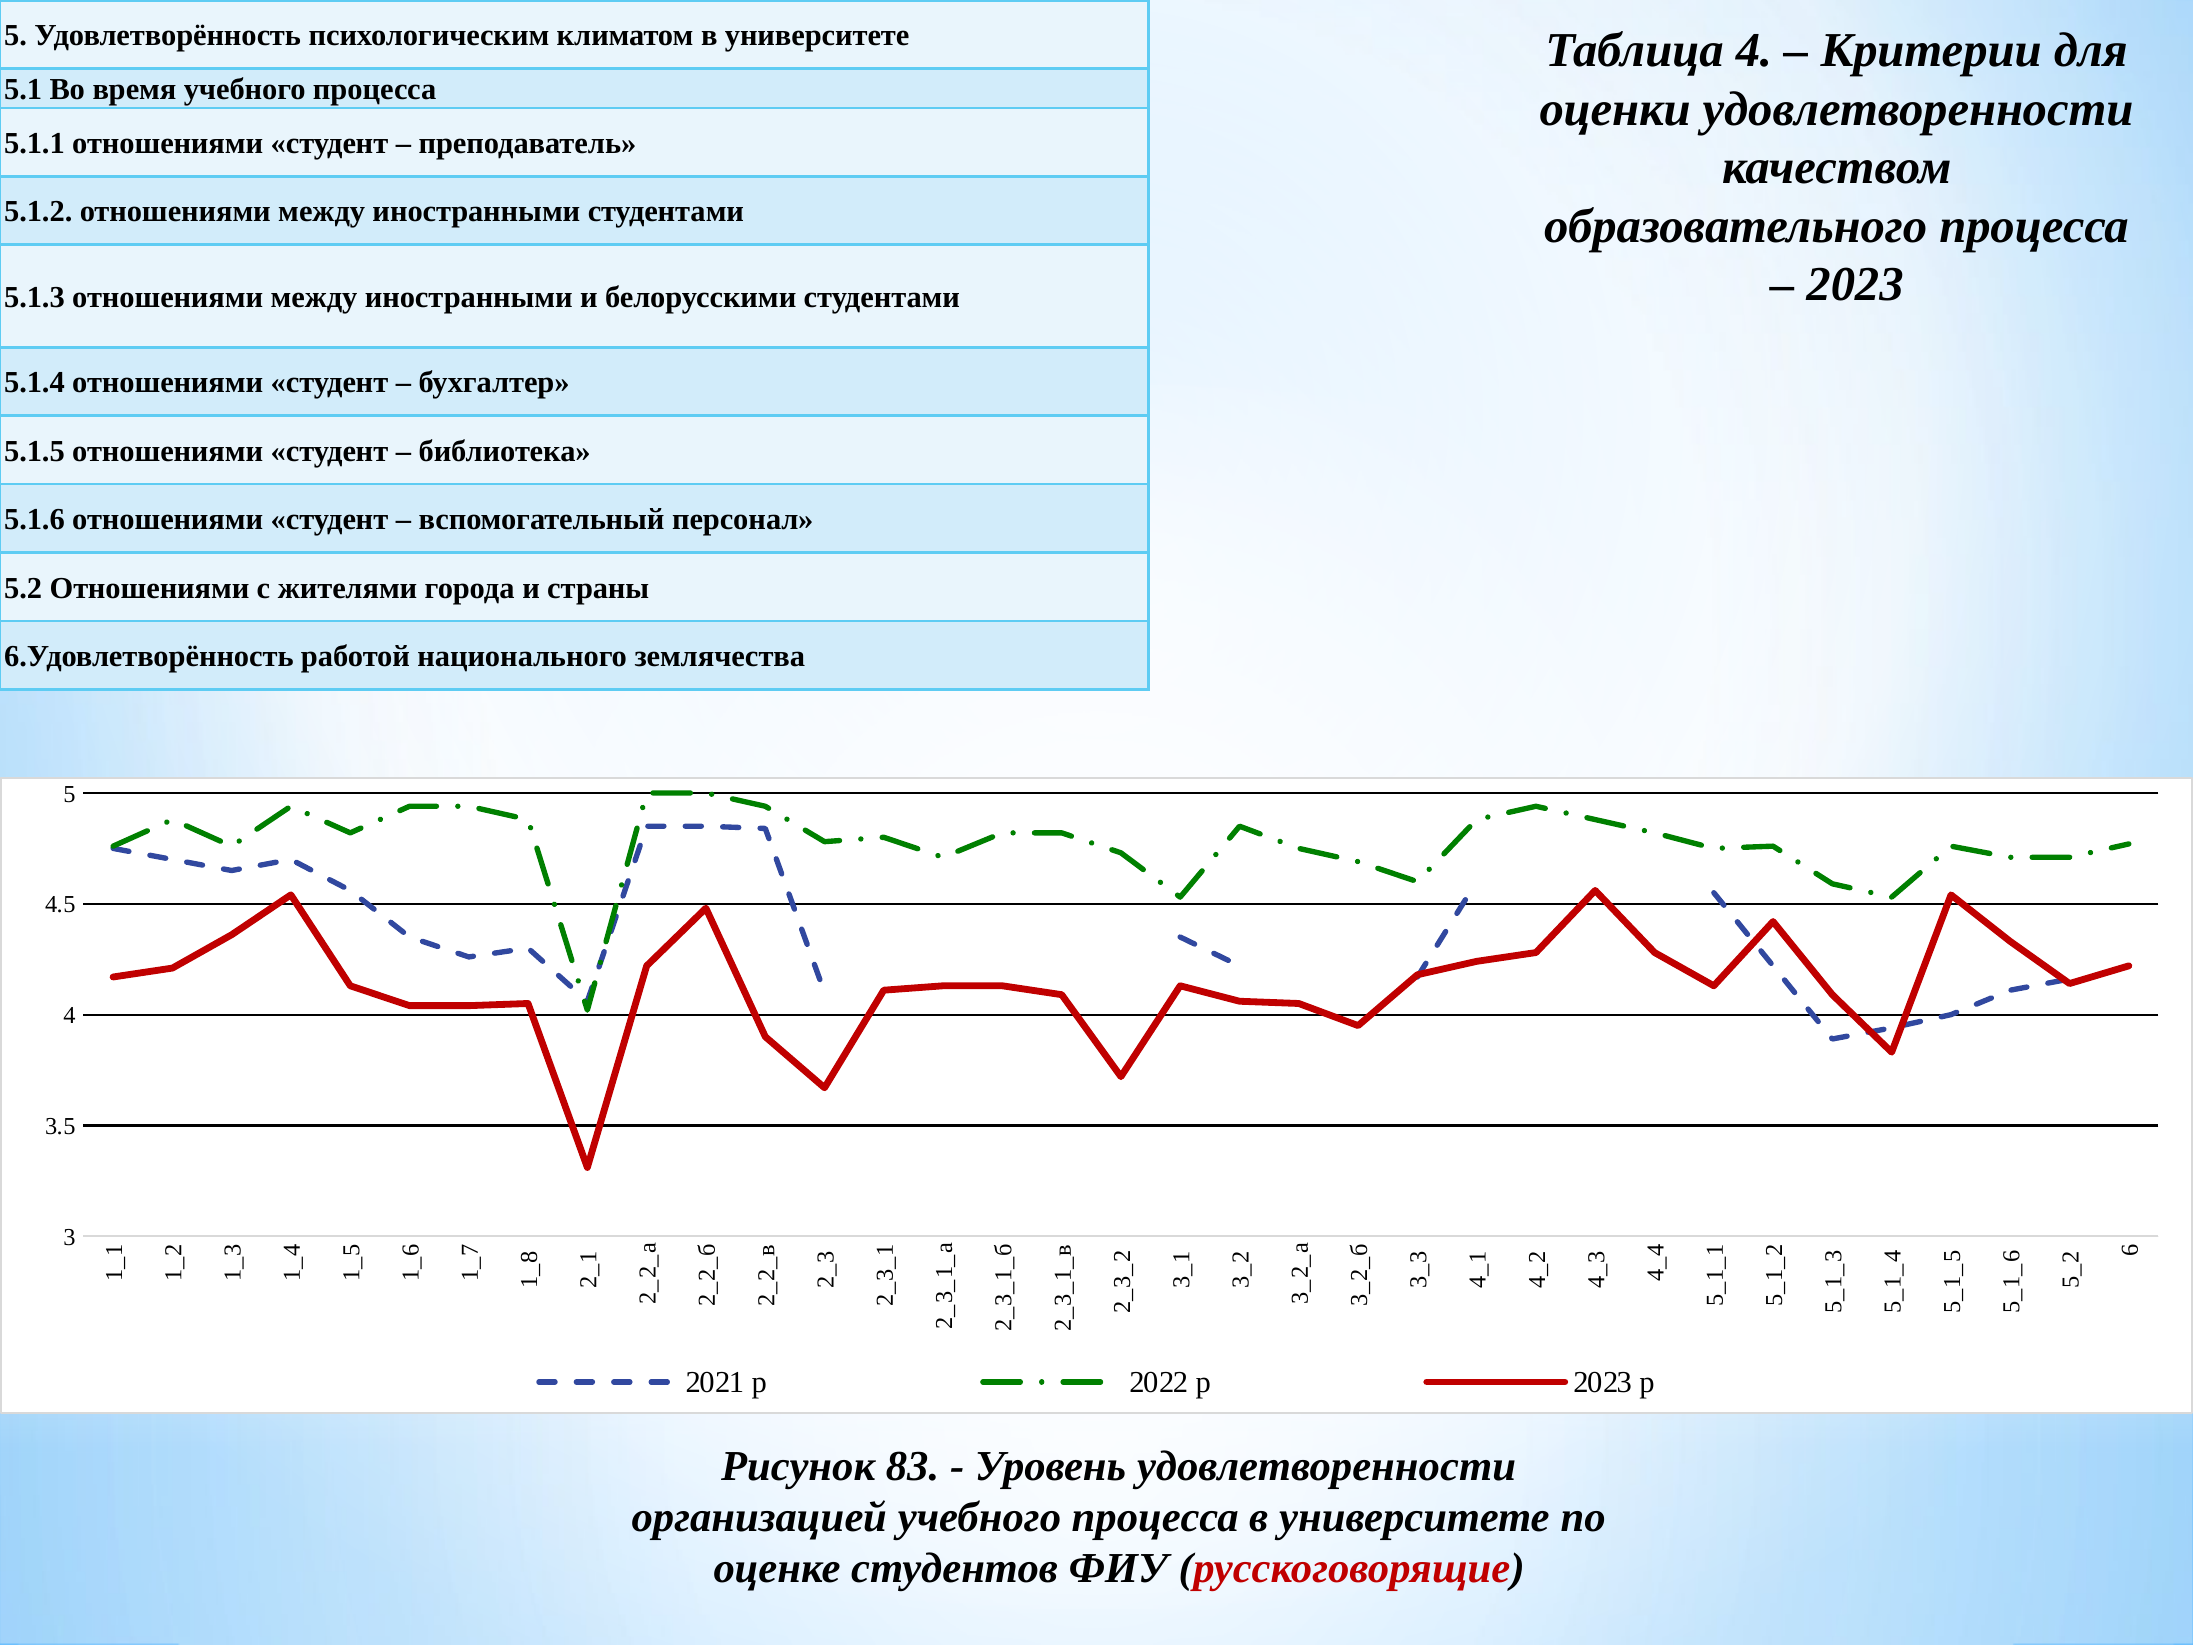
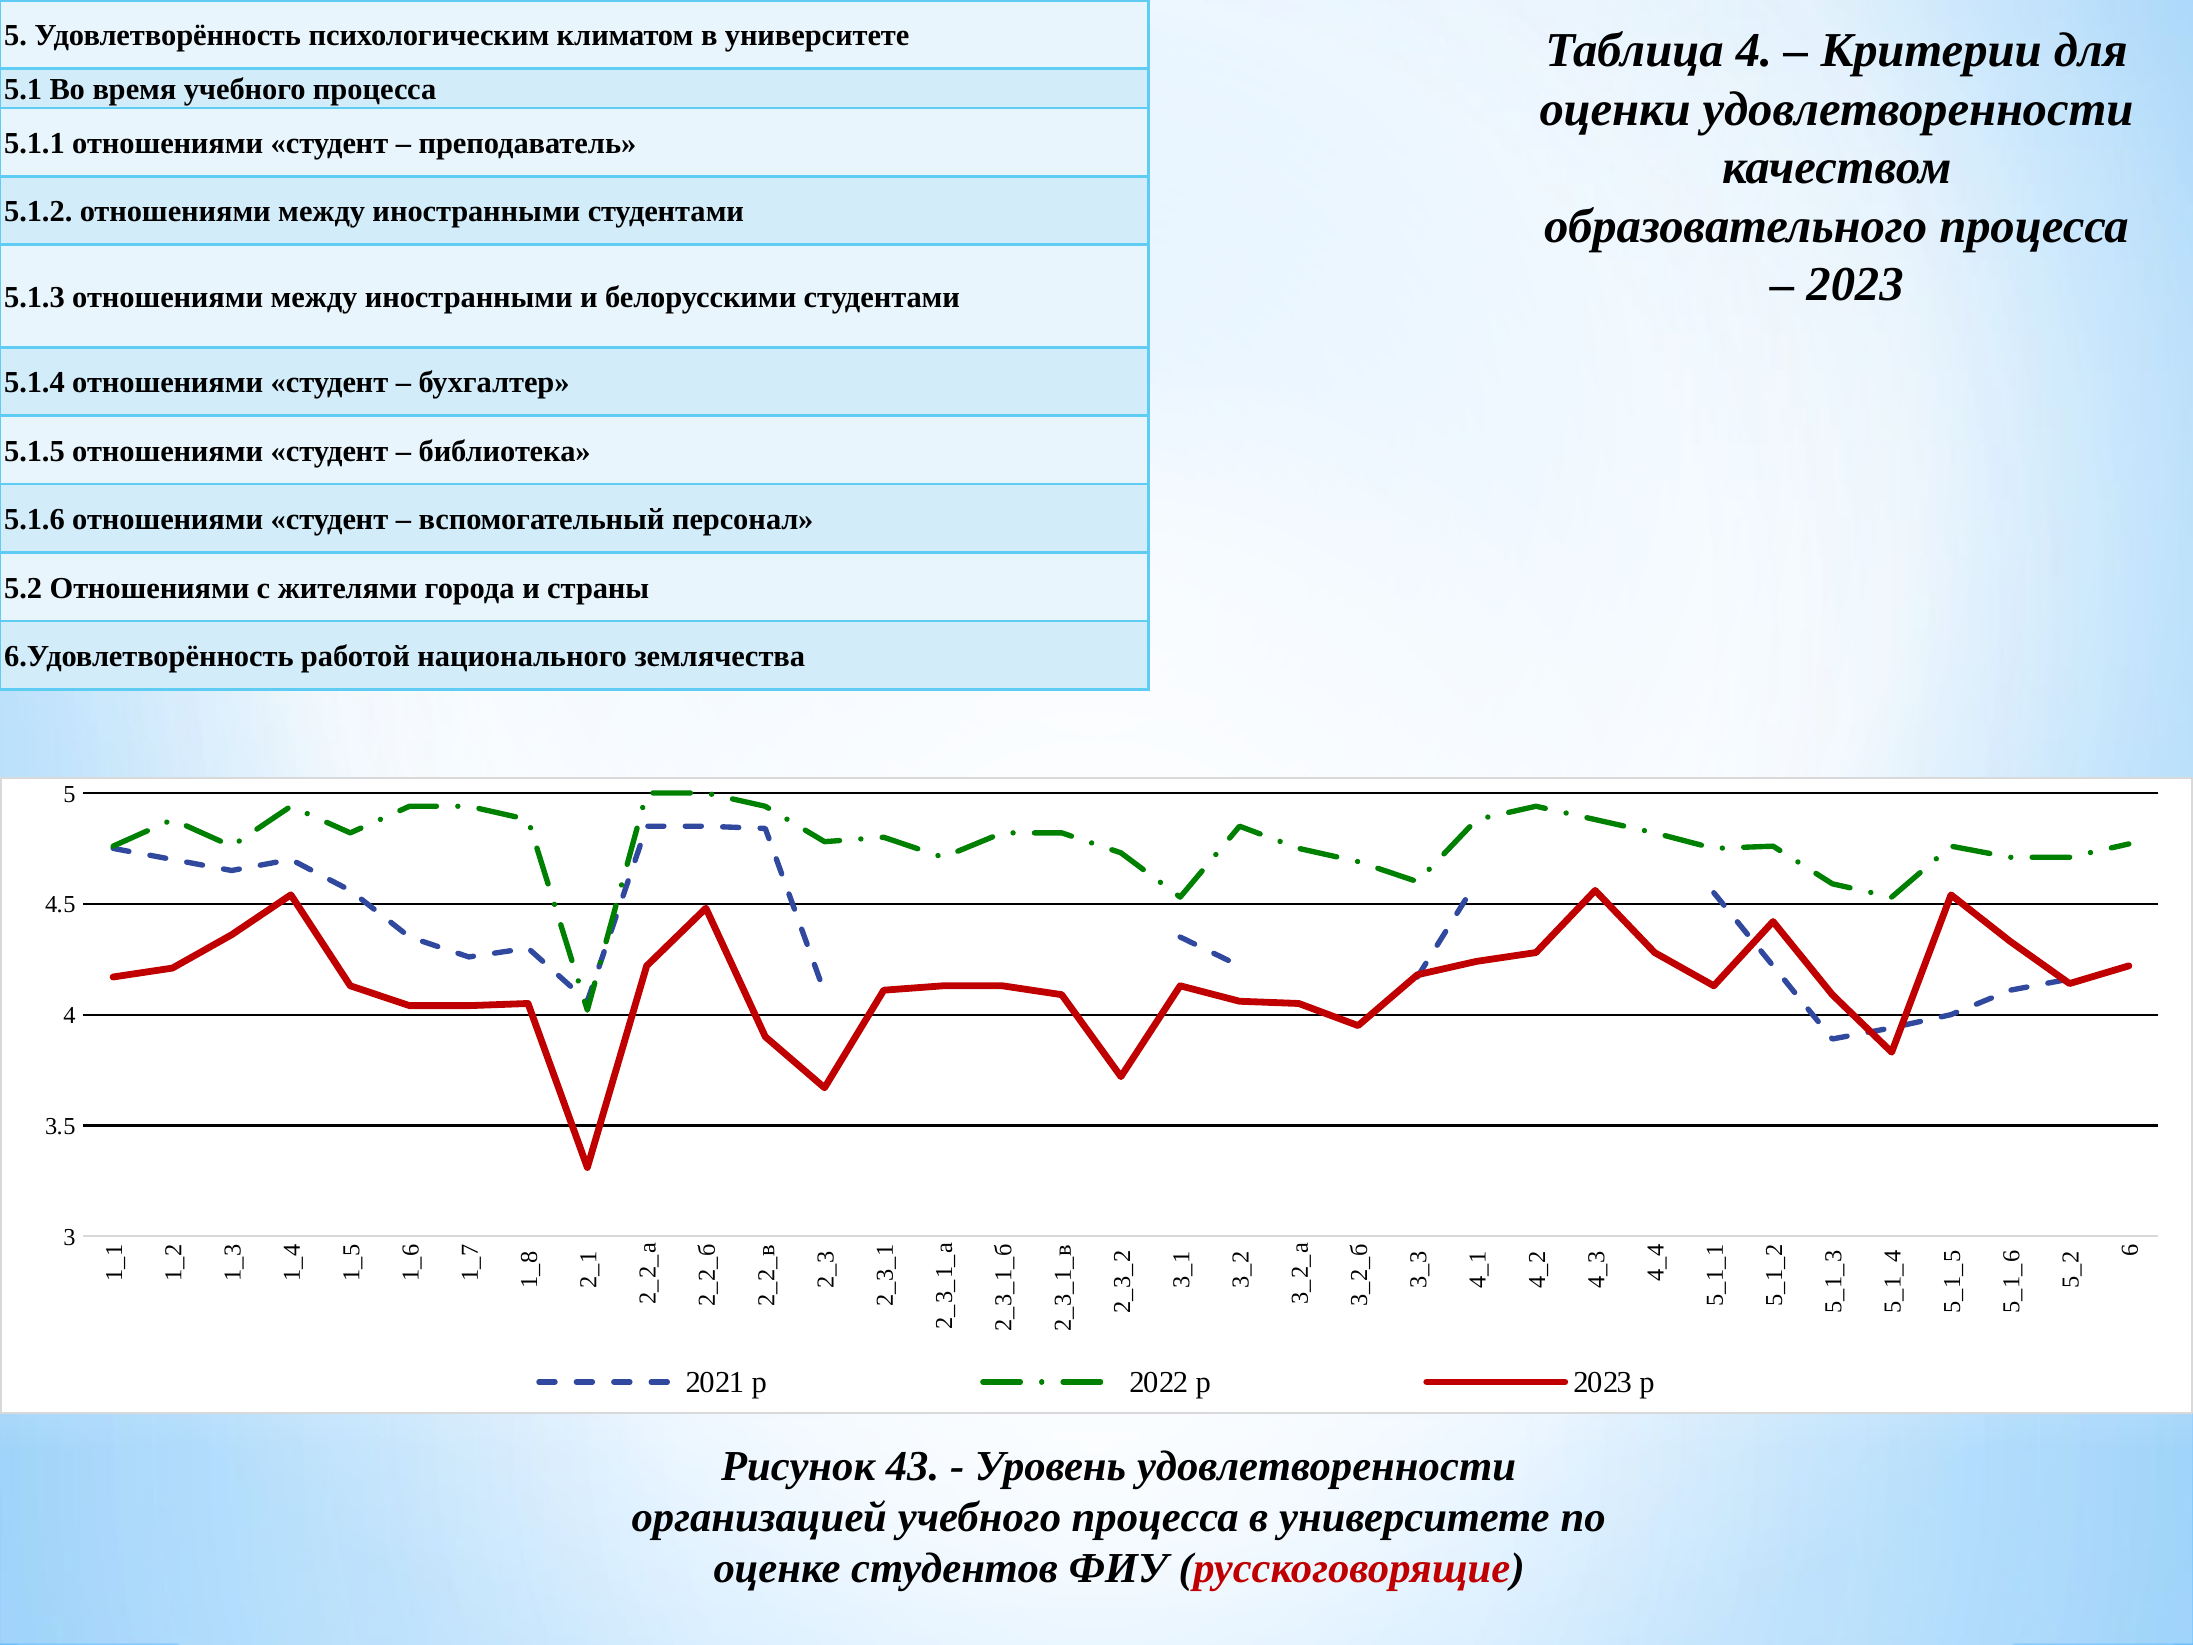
83: 83 -> 43 (913, 1466)
